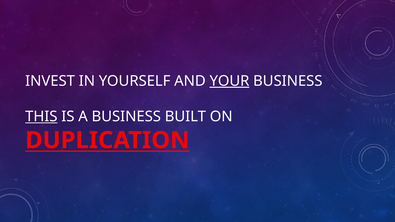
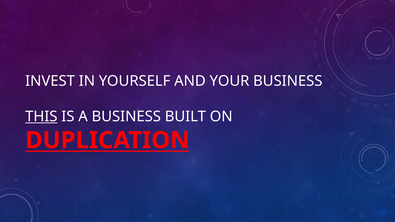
YOUR underline: present -> none (229, 81)
